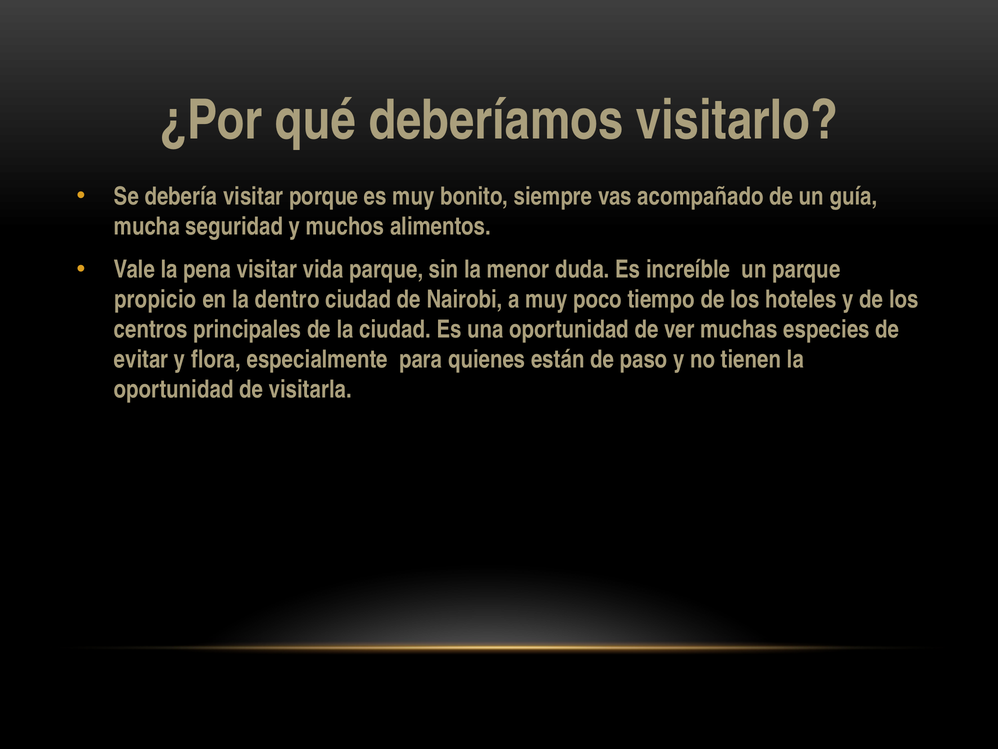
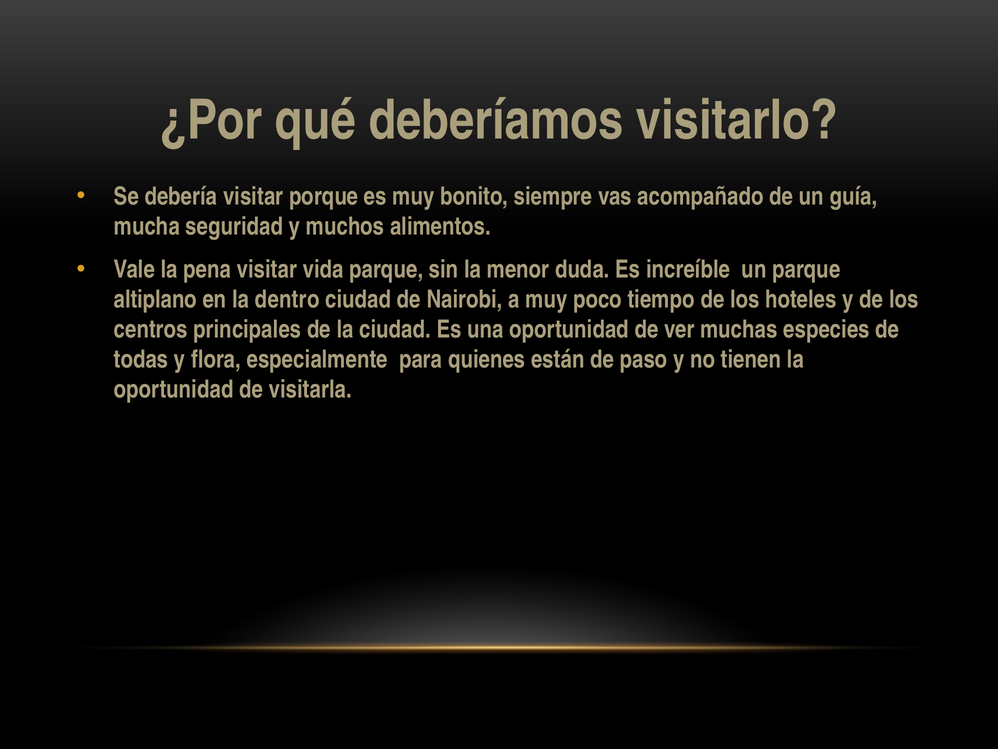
propicio: propicio -> altiplano (155, 299)
evitar: evitar -> todas (141, 359)
